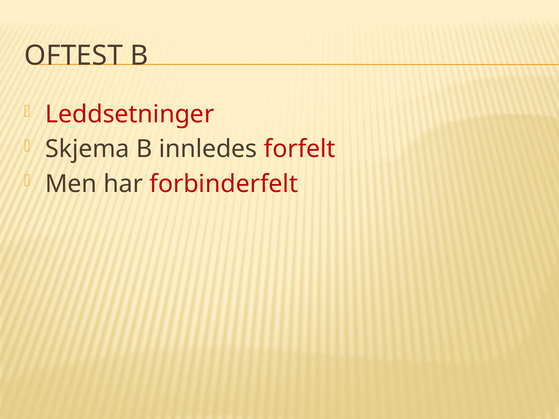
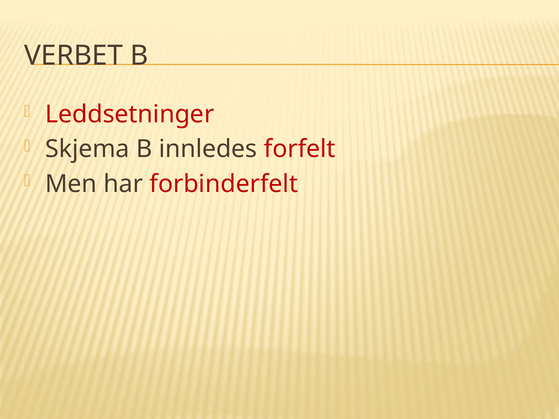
OFTEST: OFTEST -> VERBET (74, 56)
